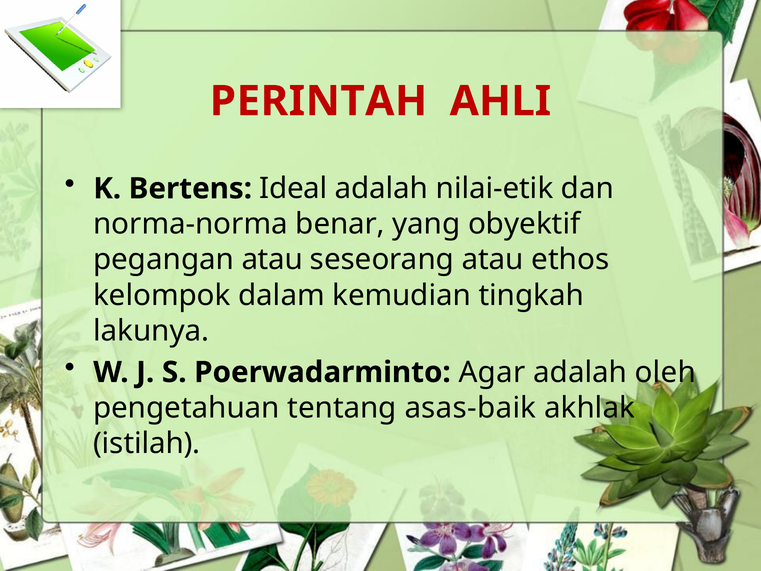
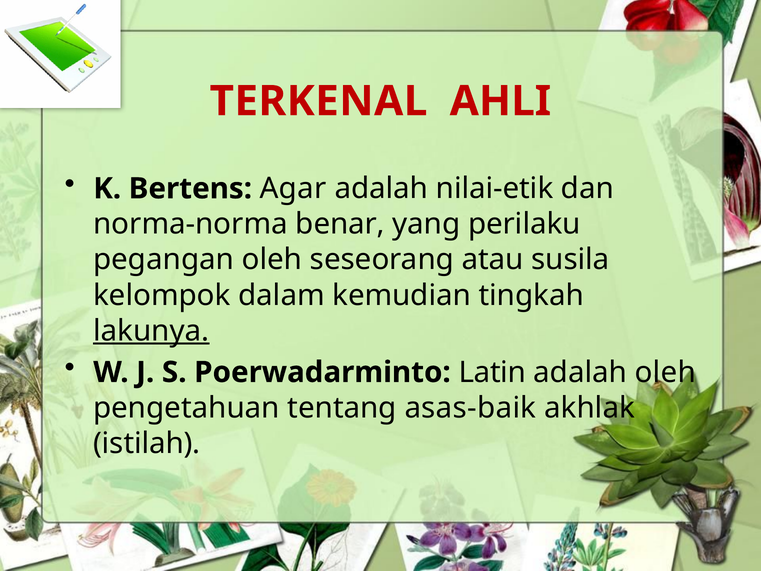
PERINTAH: PERINTAH -> TERKENAL (318, 101)
Ideal: Ideal -> Agar (293, 189)
obyektif: obyektif -> perilaku (524, 224)
pegangan atau: atau -> oleh (272, 260)
ethos: ethos -> susila (570, 260)
lakunya underline: none -> present (151, 331)
Agar: Agar -> Latin (492, 372)
